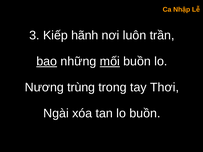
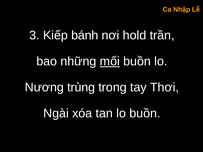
hãnh: hãnh -> bánh (85, 35)
luôn: luôn -> hold (135, 35)
bao underline: present -> none (47, 61)
